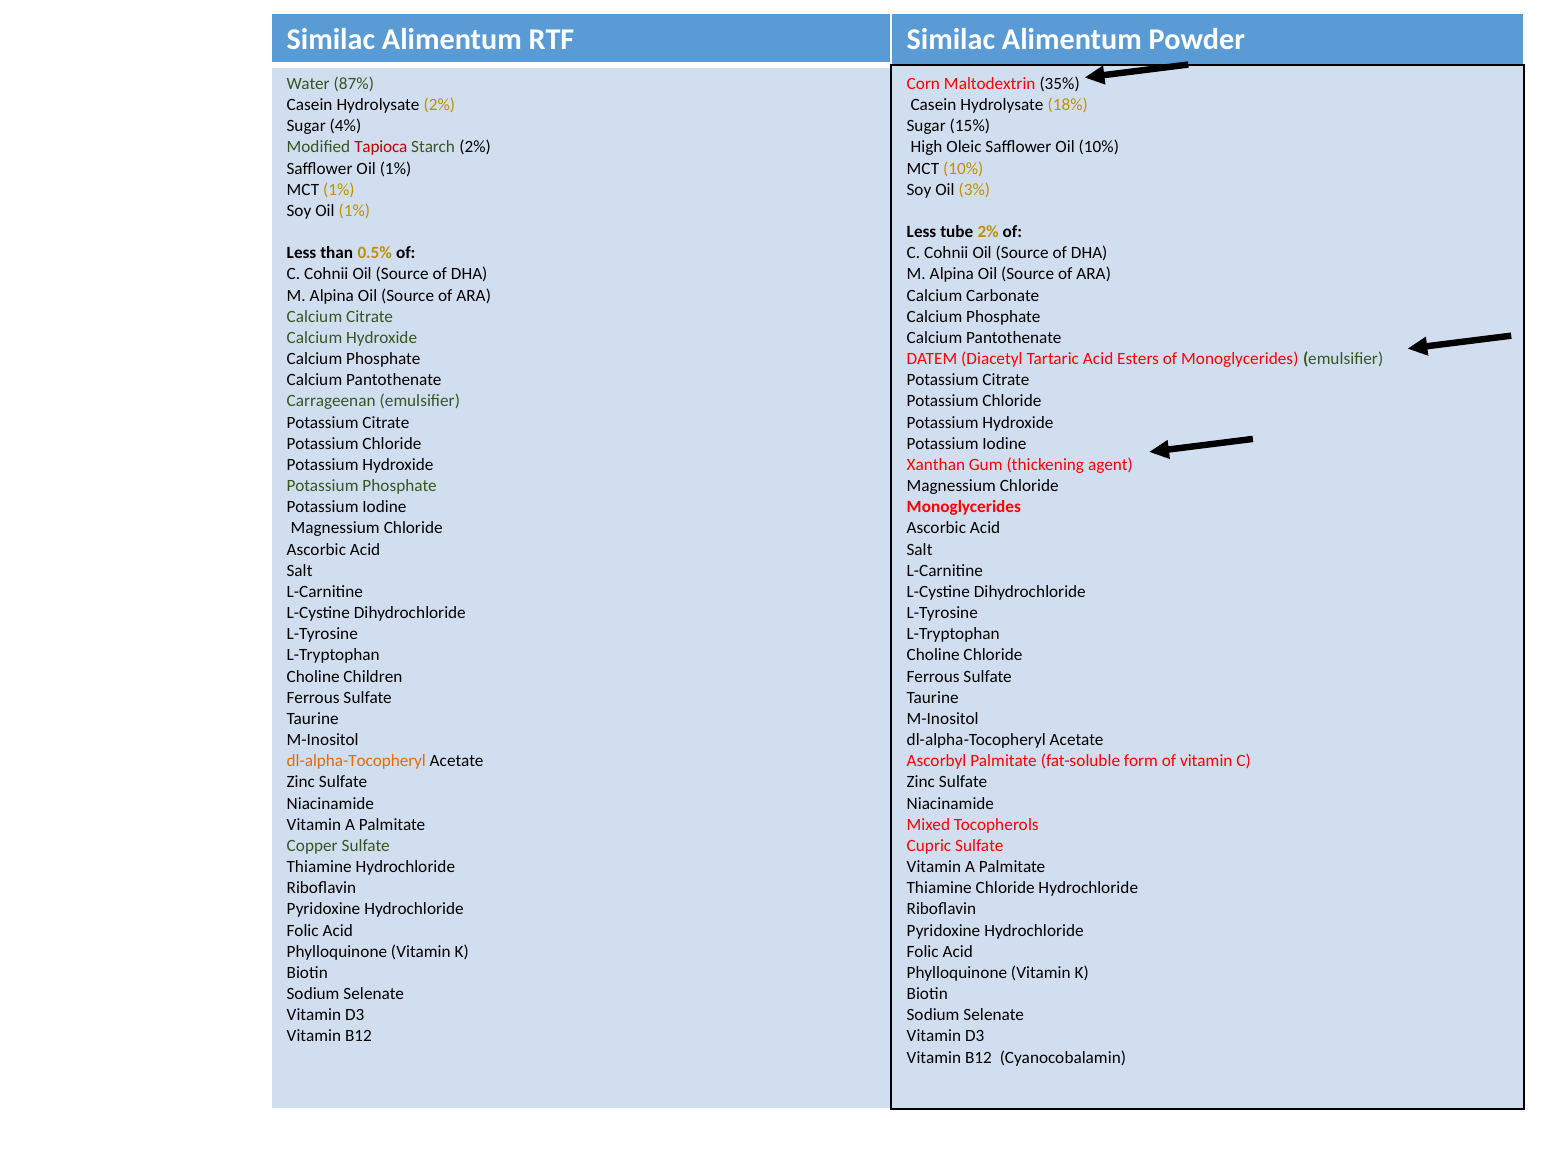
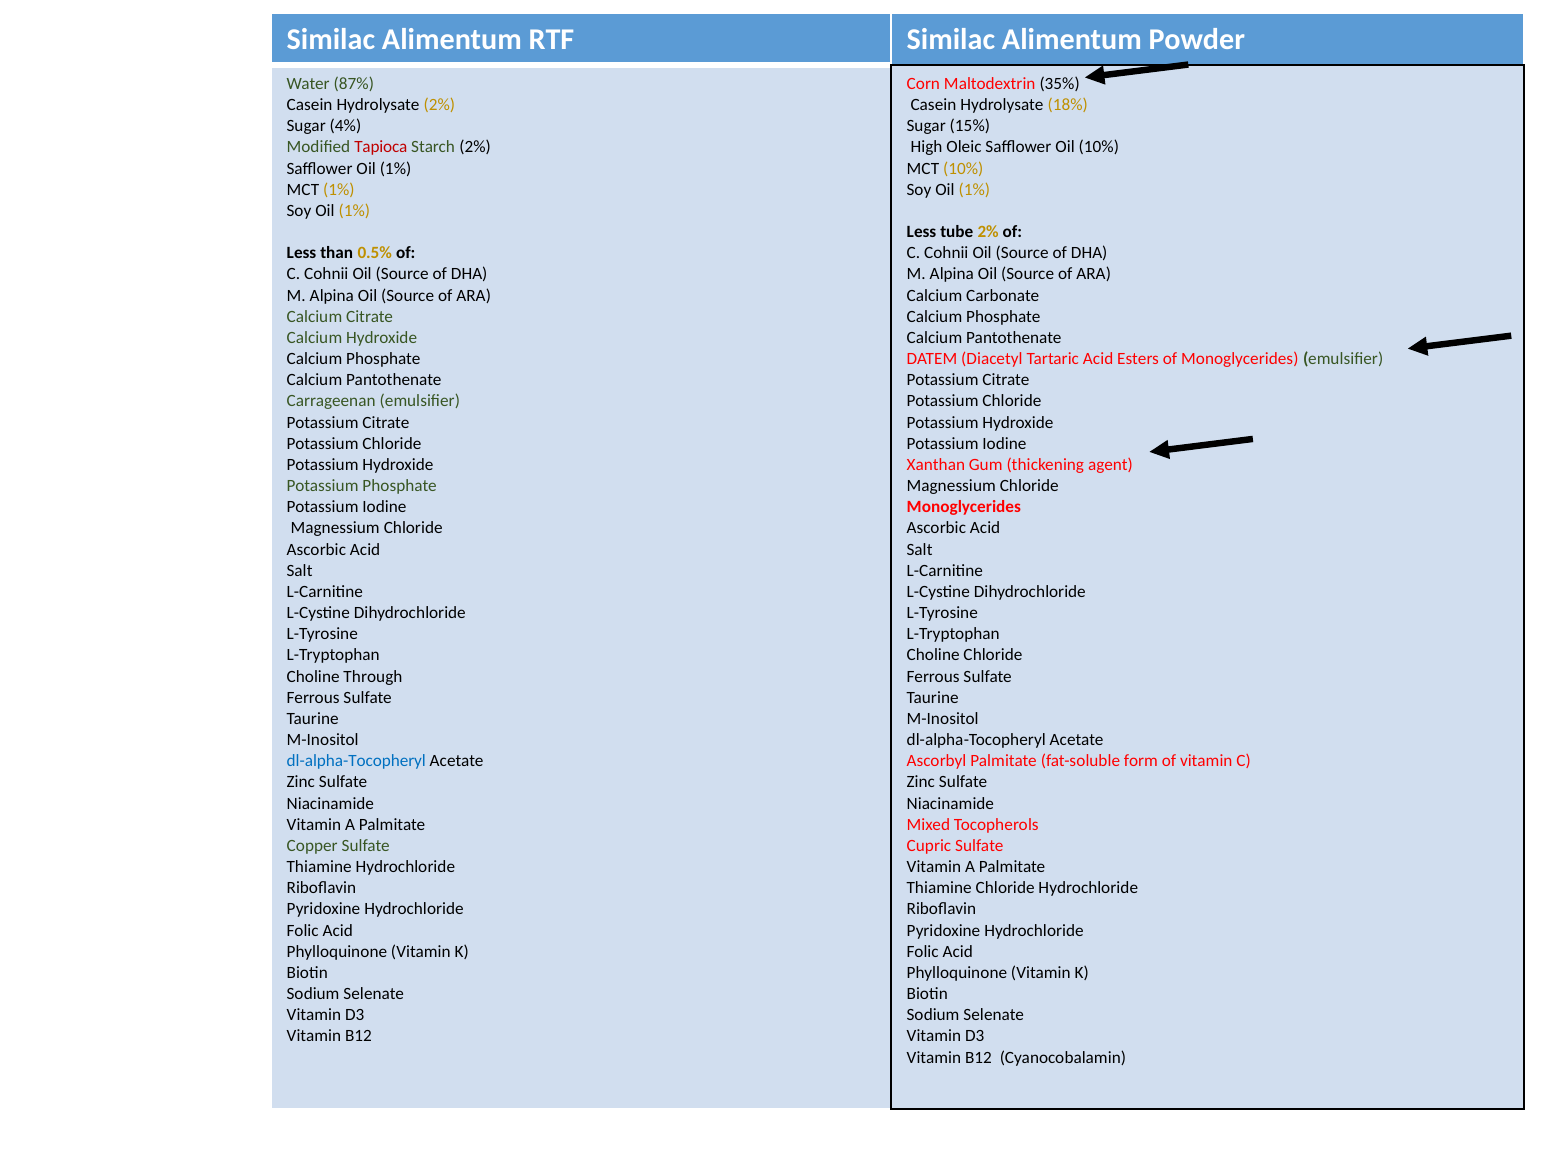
3%: 3% -> 1% (974, 190)
Children: Children -> Through (373, 677)
dl-alpha-Tocopheryl colour: orange -> blue (356, 761)
